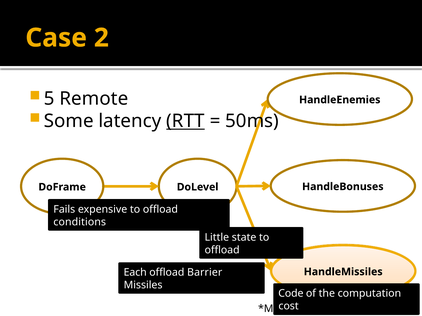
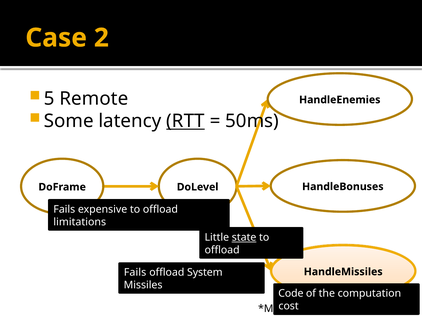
conditions: conditions -> limitations (80, 222)
state underline: none -> present (244, 238)
Each: Each -> Fails (135, 273)
Barrier: Barrier -> System (205, 273)
